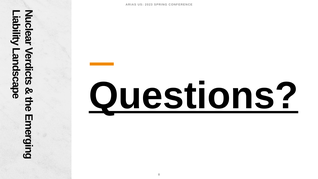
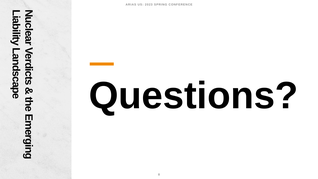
Questions underline: present -> none (194, 96)
